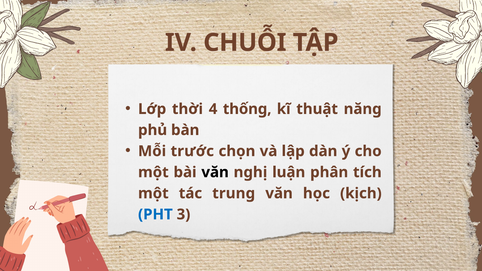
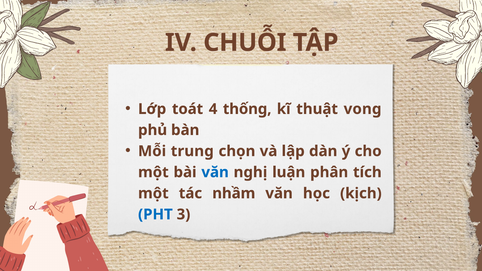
thời: thời -> toát (188, 109)
năng: năng -> vong (363, 109)
trước: trước -> trung (192, 151)
văn colour: black -> blue (215, 172)
trung: trung -> nhầm (234, 193)
